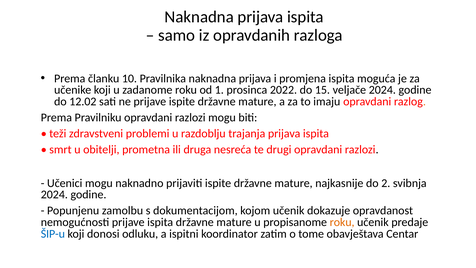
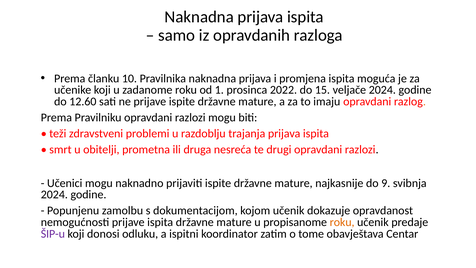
12.02: 12.02 -> 12.60 (83, 102)
2: 2 -> 9 (386, 183)
ŠIP-u colour: blue -> purple (53, 234)
